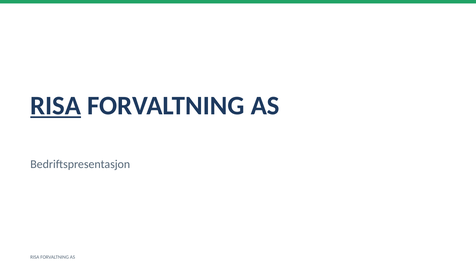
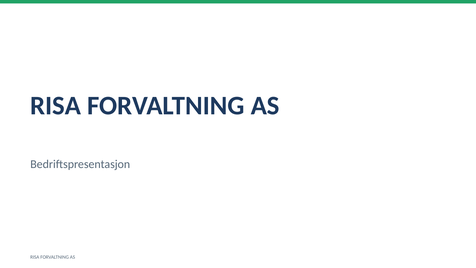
RISA underline: present -> none (56, 106)
